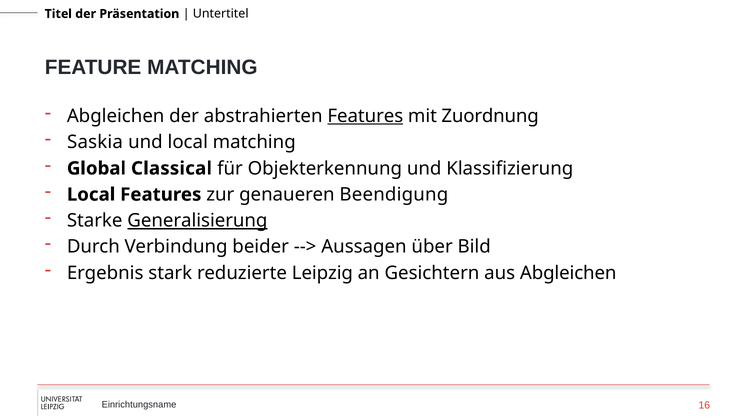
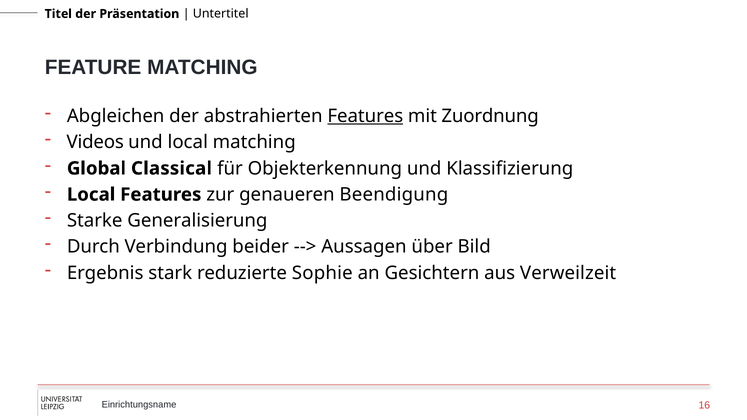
Saskia: Saskia -> Videos (95, 142)
Generalisierung underline: present -> none (197, 221)
Leipzig: Leipzig -> Sophie (322, 273)
aus Abgleichen: Abgleichen -> Verweilzeit (568, 273)
